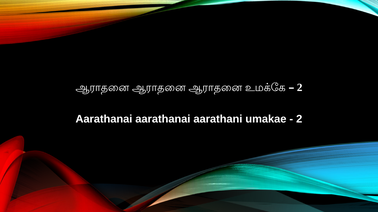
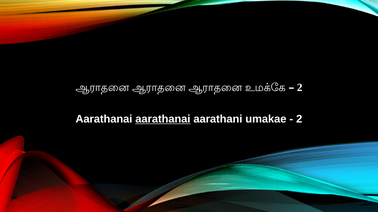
aarathanai underline: none -> present (163, 119)
